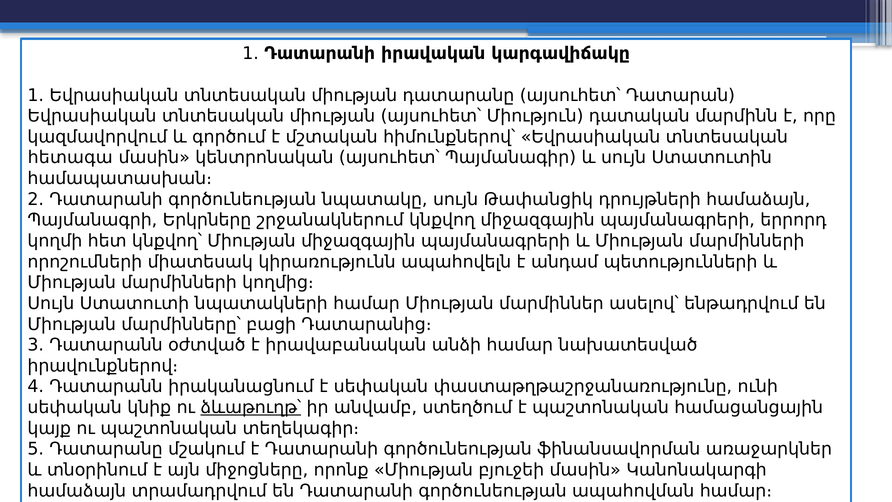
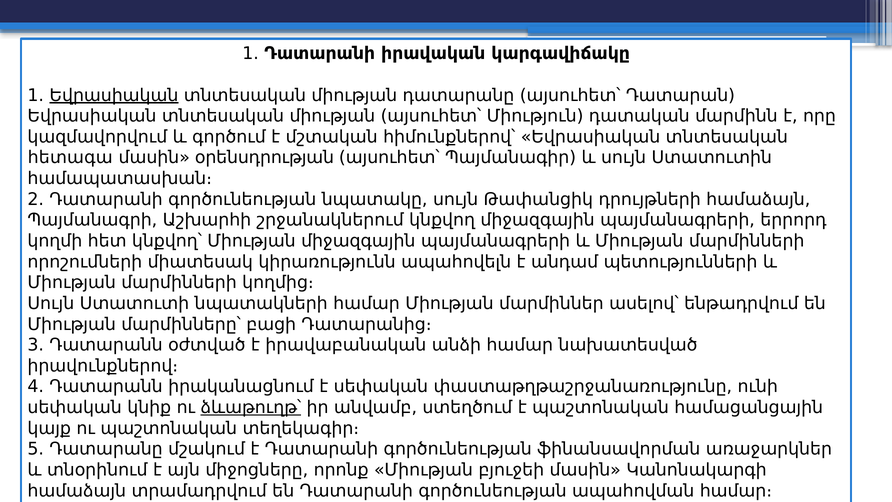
Եվրասիական underline: none -> present (114, 95)
կենտրոնական: կենտրոնական -> օրենսդրության (265, 158)
Երկրները: Երկրները -> Աշխարհի (207, 220)
